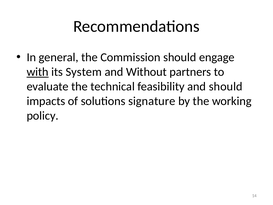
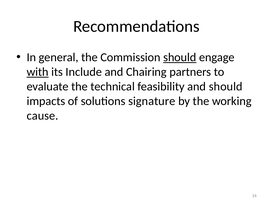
should underline: none -> present (180, 57)
System: System -> Include (84, 72)
Without: Without -> Chairing (146, 72)
policy: policy -> cause (43, 116)
